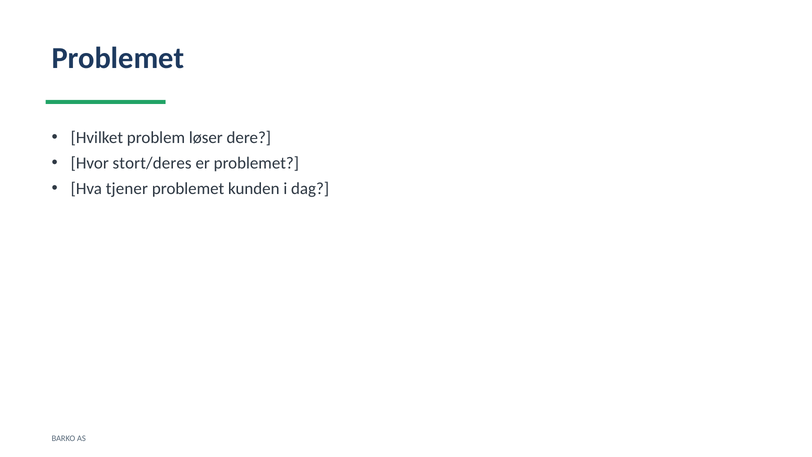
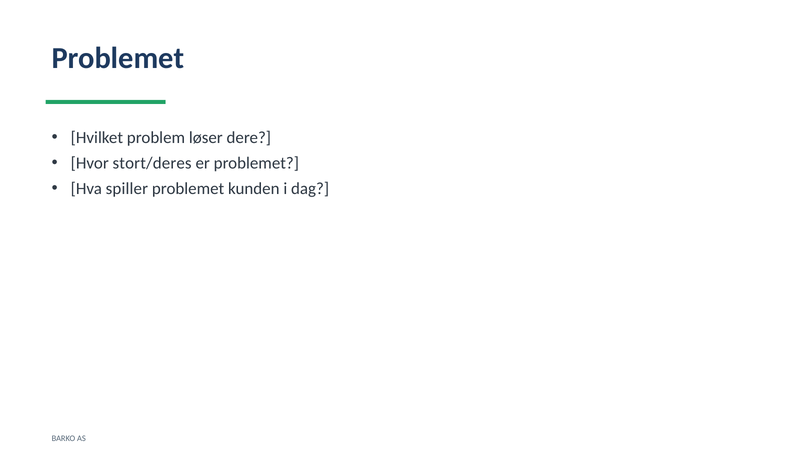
tjener: tjener -> spiller (127, 188)
